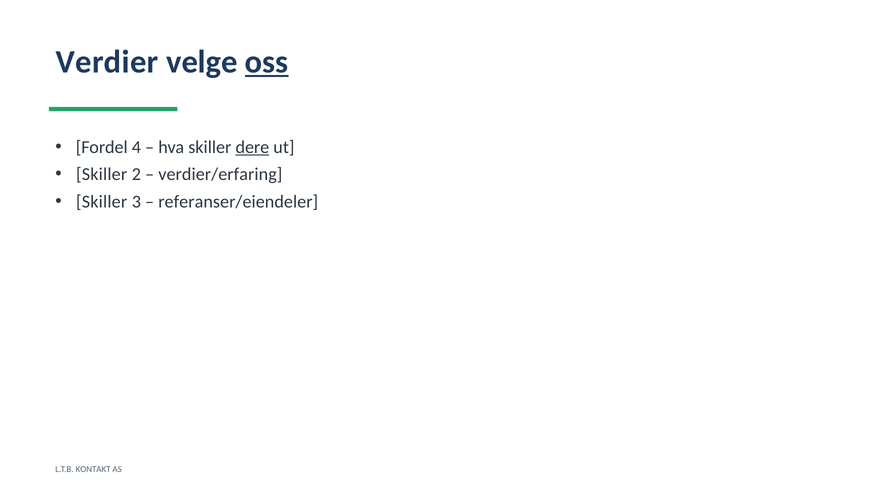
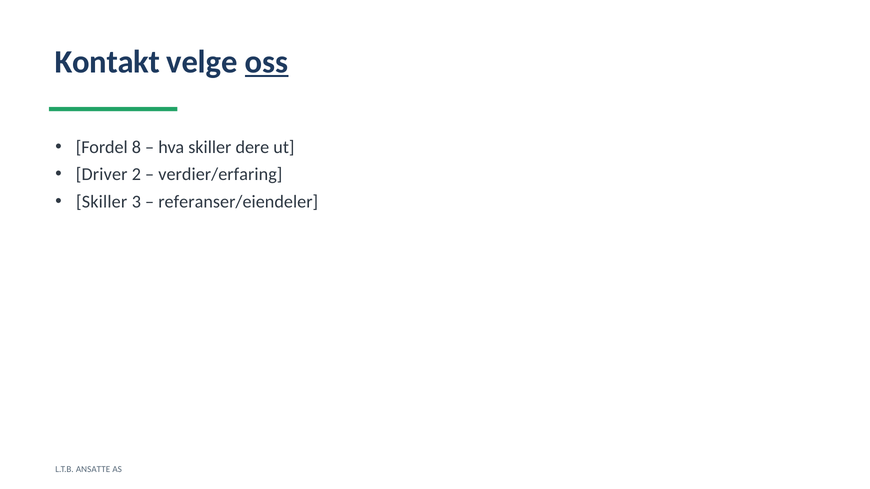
Verdier: Verdier -> Kontakt (107, 62)
4: 4 -> 8 (136, 147)
dere underline: present -> none (252, 147)
Skiller: Skiller -> Driver (102, 175)
KONTAKT: KONTAKT -> ANSATTE (93, 470)
